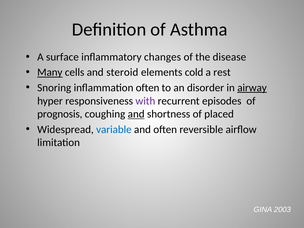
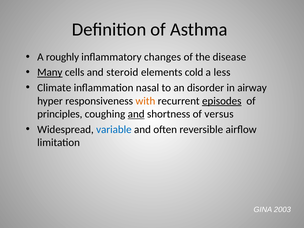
surface: surface -> roughly (62, 57)
rest: rest -> less (222, 72)
Snoring: Snoring -> Climate (54, 88)
inflammation often: often -> nasal (147, 88)
airway underline: present -> none (252, 88)
with colour: purple -> orange (145, 101)
episodes underline: none -> present (222, 101)
prognosis: prognosis -> principles (60, 114)
placed: placed -> versus (219, 114)
